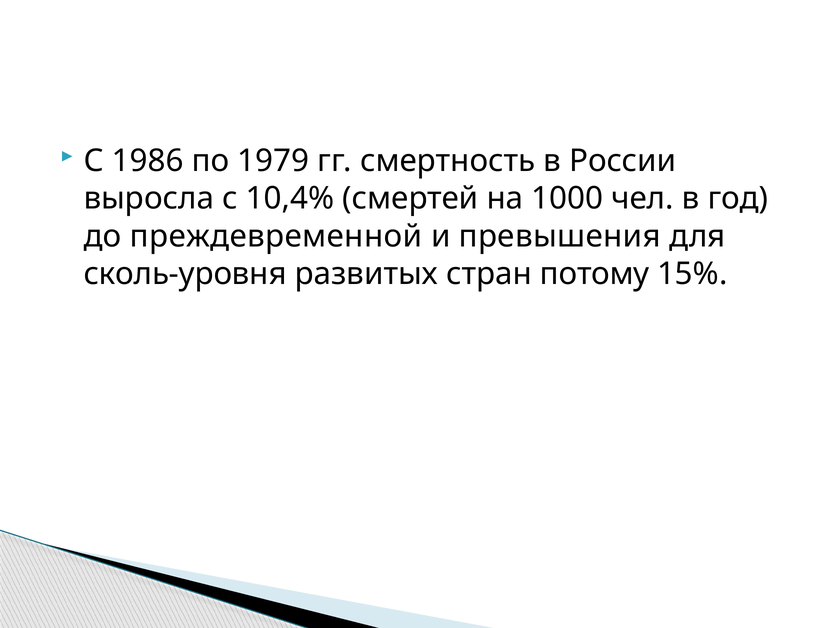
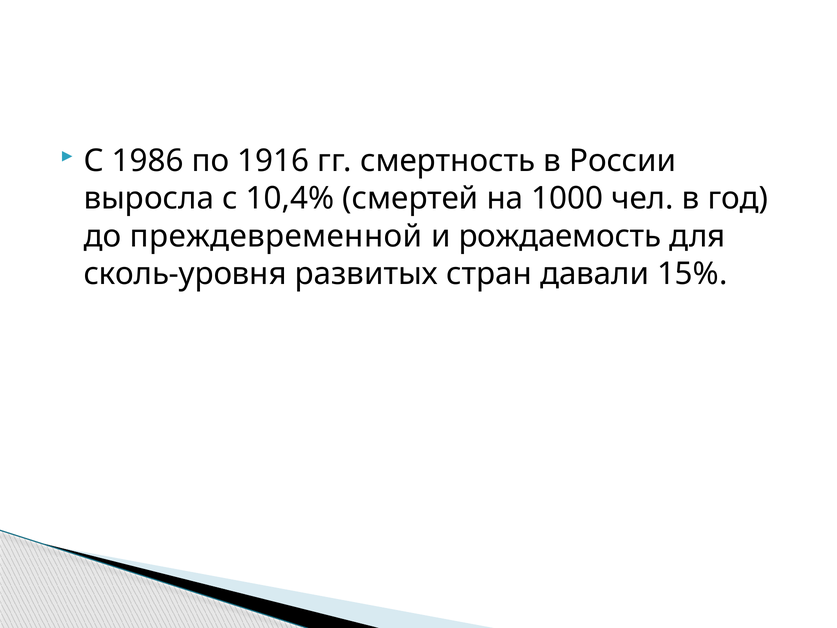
1979: 1979 -> 1916 (273, 161)
превышения: превышения -> рождаемость (560, 236)
потому: потому -> давали (595, 274)
